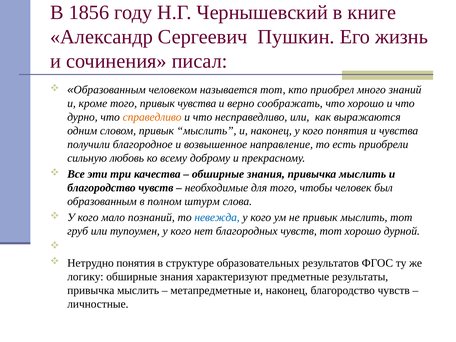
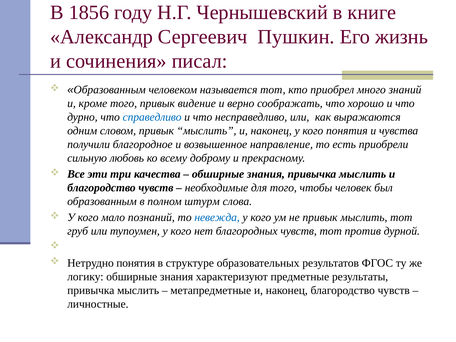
привык чувства: чувства -> видение (197, 103)
справедливо colour: orange -> blue (152, 117)
тот хорошо: хорошо -> против (363, 231)
